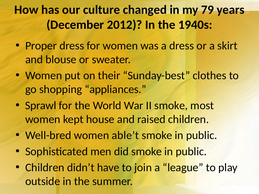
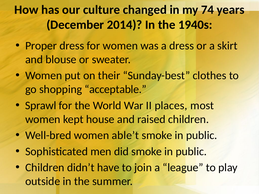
79: 79 -> 74 (208, 10)
2012: 2012 -> 2014 (125, 25)
appliances: appliances -> acceptable (116, 89)
II smoke: smoke -> places (171, 106)
